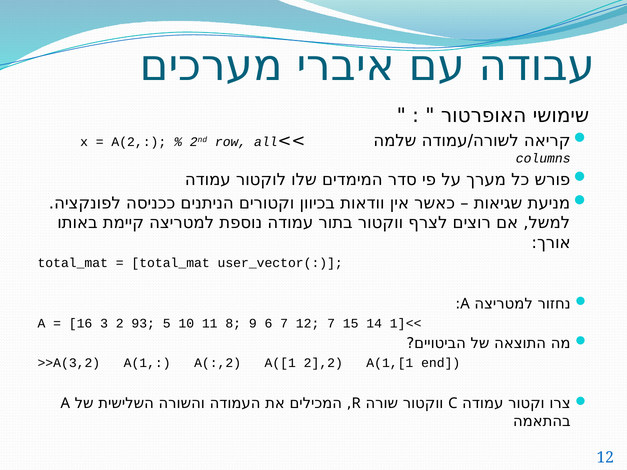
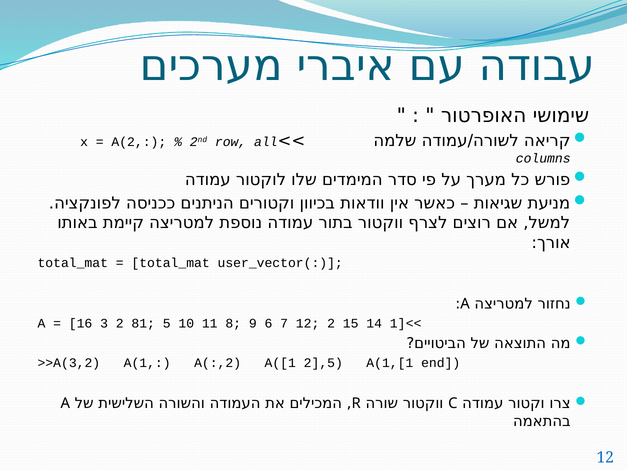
93: 93 -> 81 (143, 324)
12 7: 7 -> 2 (331, 324)
2],2: 2],2 -> 2],5 (323, 363)
